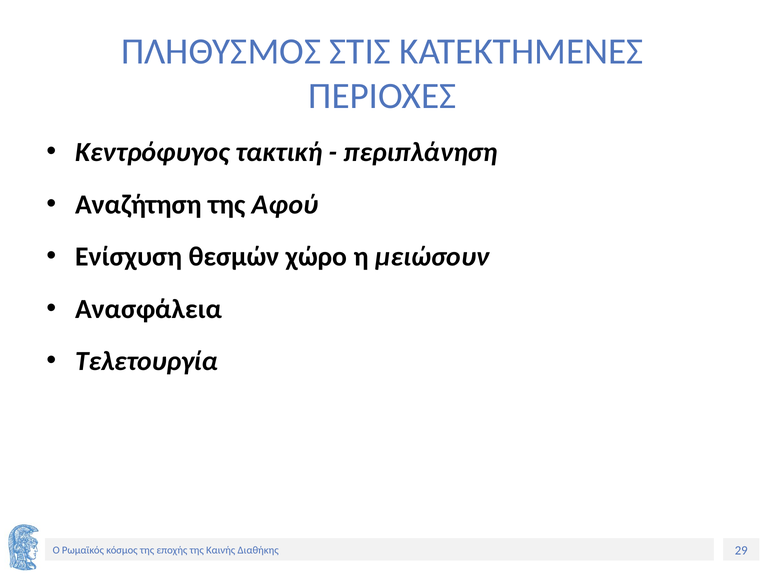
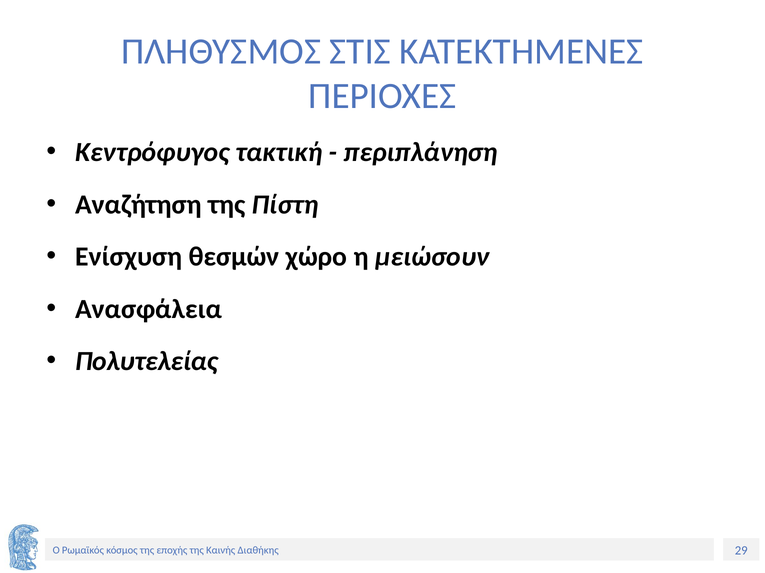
Αφού: Αφού -> Πίστη (285, 205)
Τελετουργία: Τελετουργία -> Πολυτελείας (146, 362)
